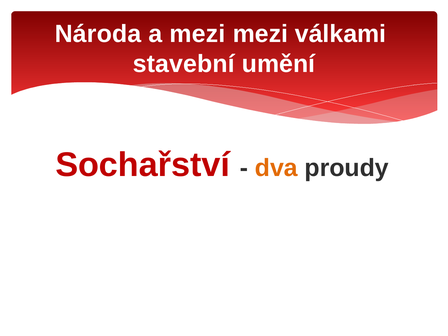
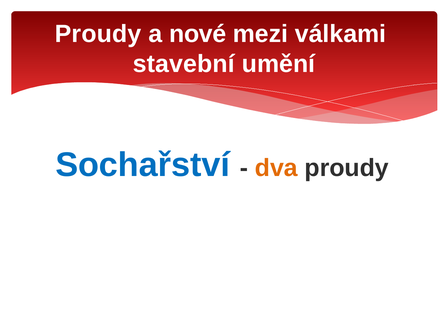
Národa: Národa -> Proudy (98, 34)
a mezi: mezi -> nové (198, 34)
Sochařství colour: red -> blue (143, 165)
